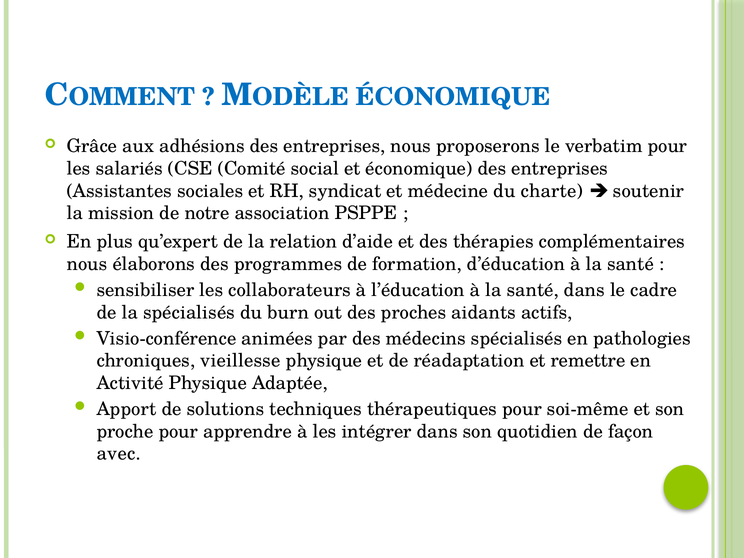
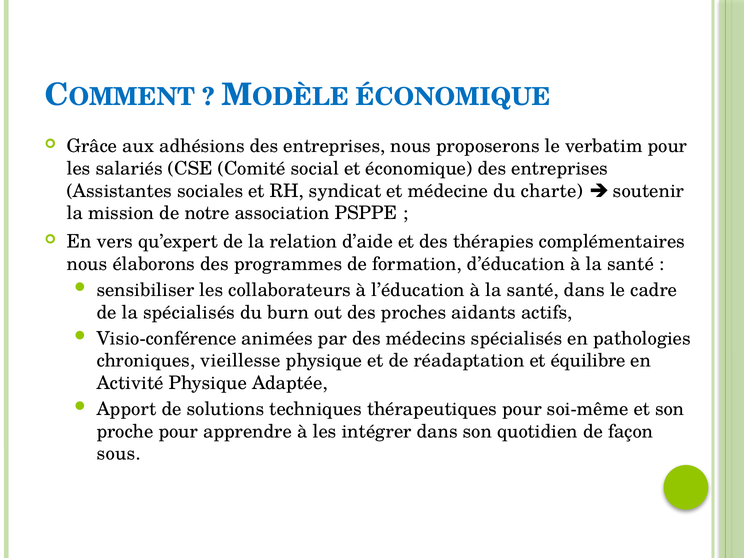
plus: plus -> vers (115, 242)
remettre: remettre -> équilibre (588, 361)
avec: avec -> sous (119, 454)
